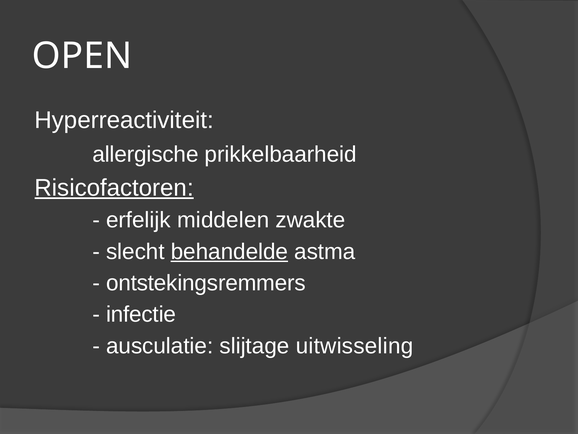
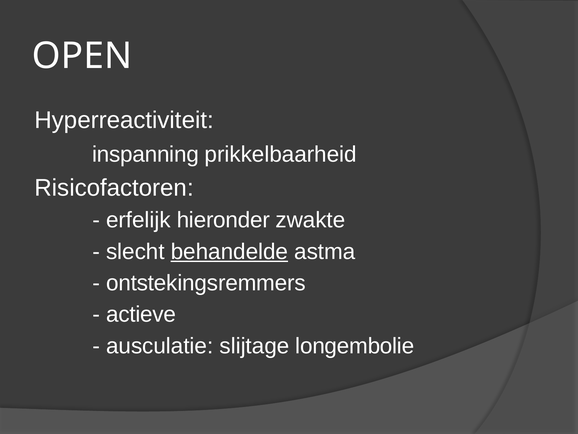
allergische: allergische -> inspanning (146, 154)
Risicofactoren underline: present -> none (114, 188)
middelen: middelen -> hieronder (223, 220)
infectie: infectie -> actieve (141, 314)
uitwisseling: uitwisseling -> longembolie (355, 346)
